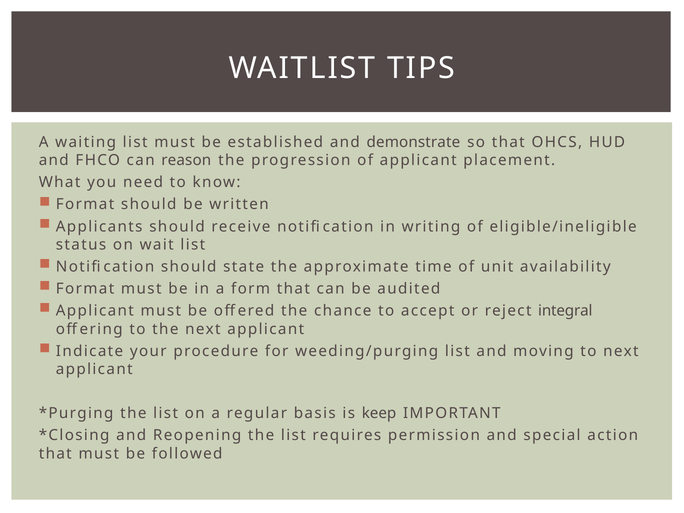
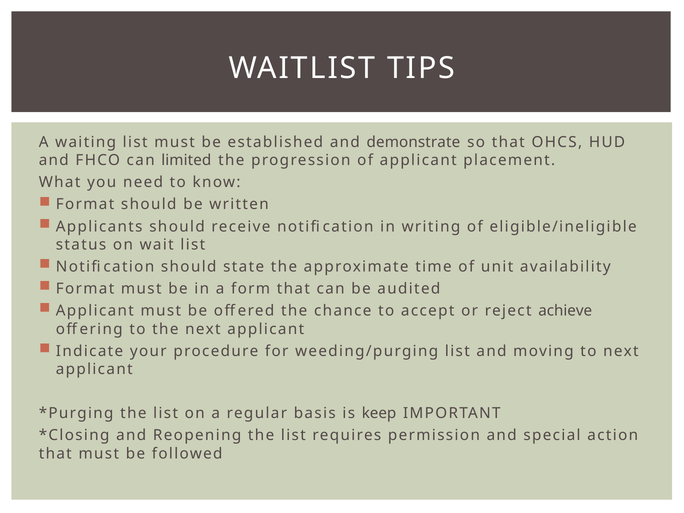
reason: reason -> limited (186, 160)
integral: integral -> achieve (565, 311)
